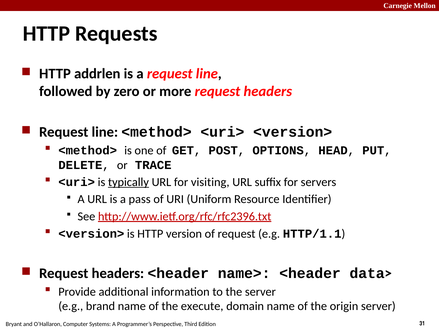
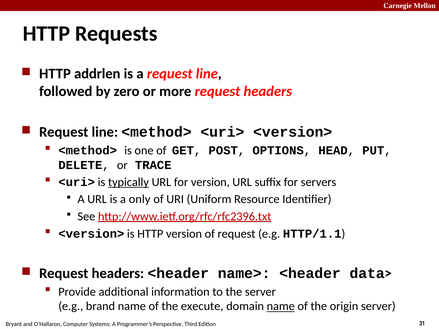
for visiting: visiting -> version (210, 182)
pass: pass -> only (140, 199)
name underline: none -> present (281, 307)
